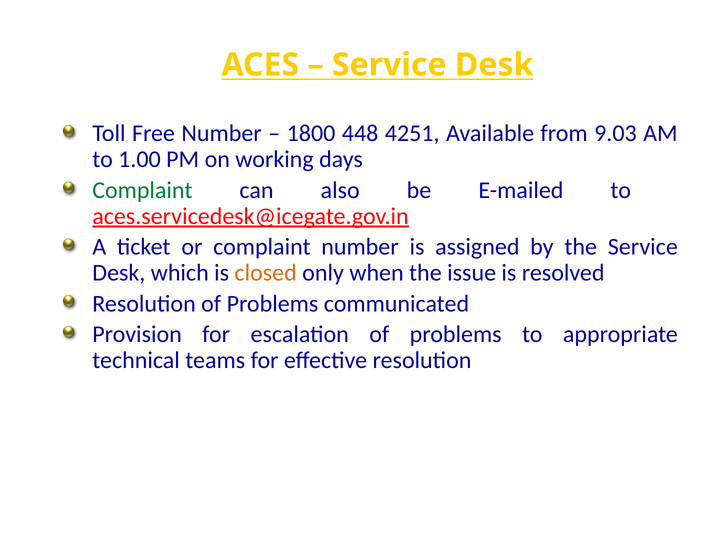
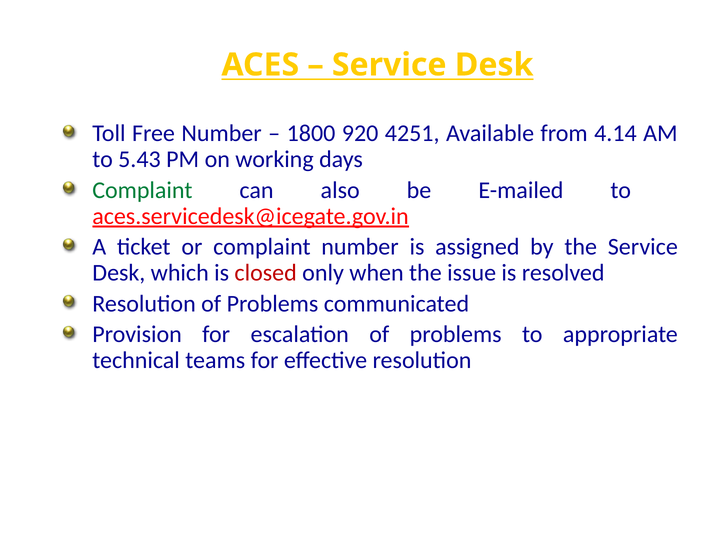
448: 448 -> 920 (360, 133)
9.03: 9.03 -> 4.14 (615, 133)
1.00: 1.00 -> 5.43 (139, 159)
closed colour: orange -> red (266, 273)
